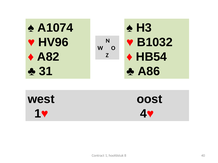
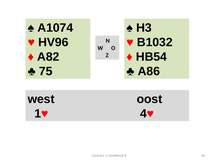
31: 31 -> 75 (46, 72)
